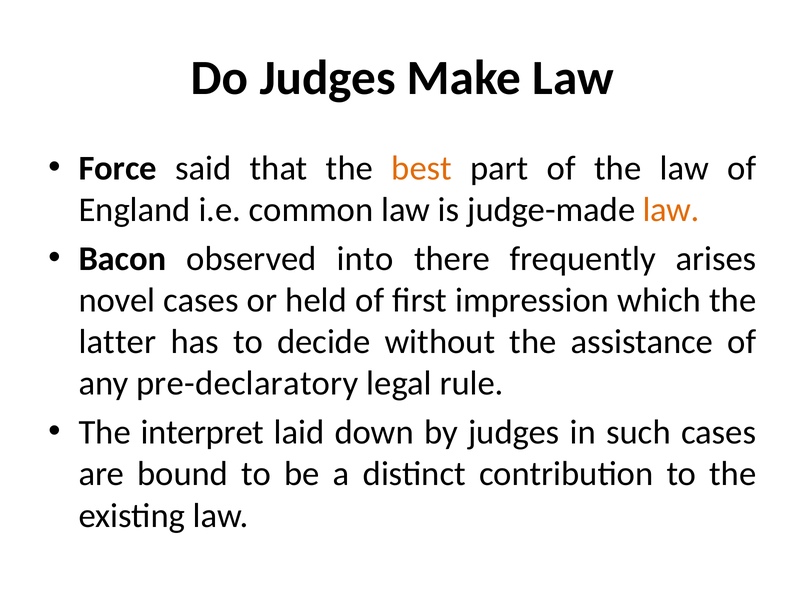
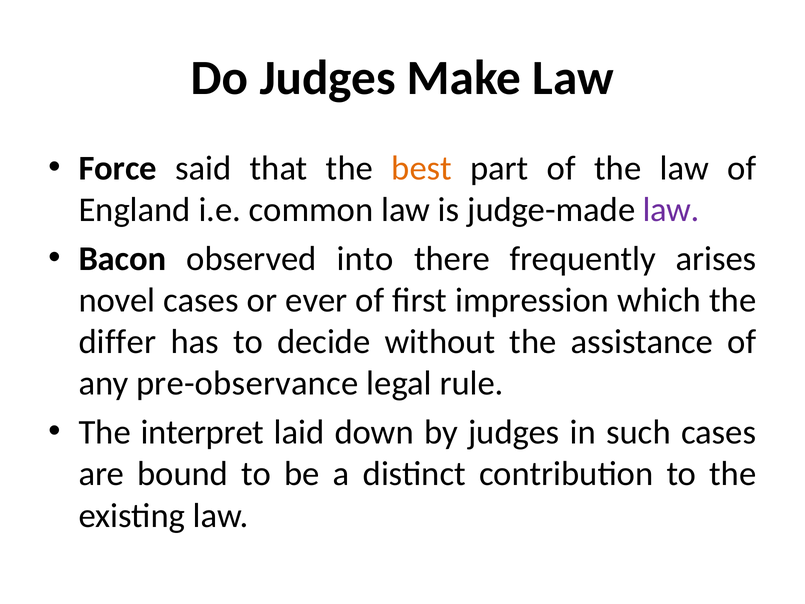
law colour: orange -> purple (671, 210)
held: held -> ever (316, 300)
latter: latter -> differ (117, 342)
pre-declaratory: pre-declaratory -> pre-observance (247, 383)
